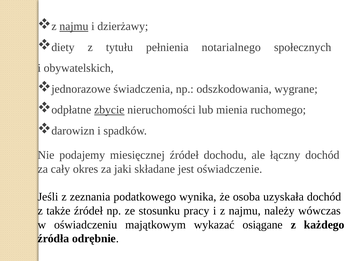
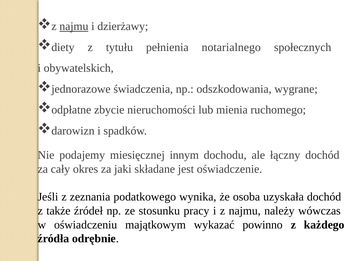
zbycie underline: present -> none (109, 110)
miesięcznej źródeł: źródeł -> innym (184, 155)
osiągane: osiągane -> powinno (263, 225)
